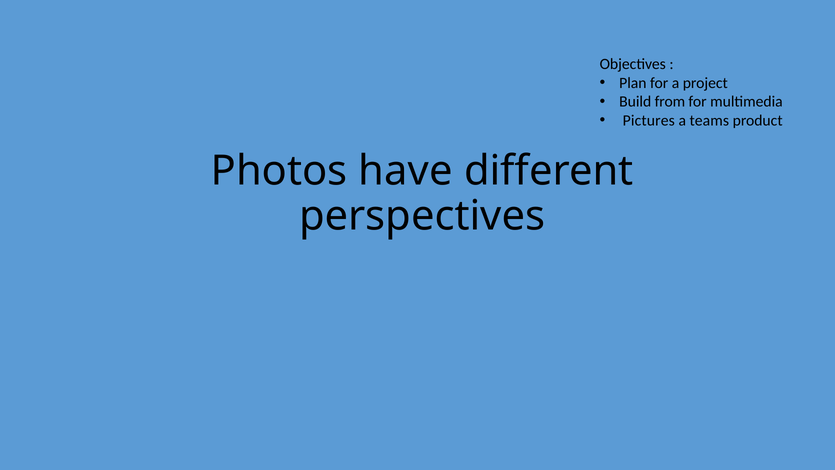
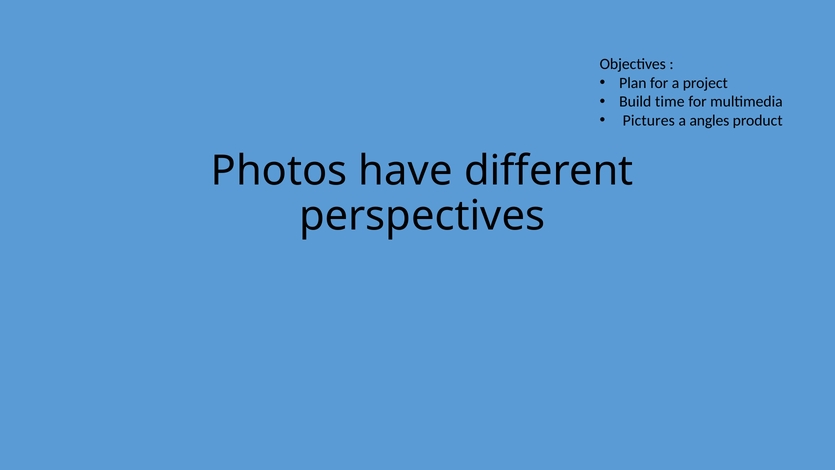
from: from -> time (670, 102)
teams: teams -> angles (709, 121)
